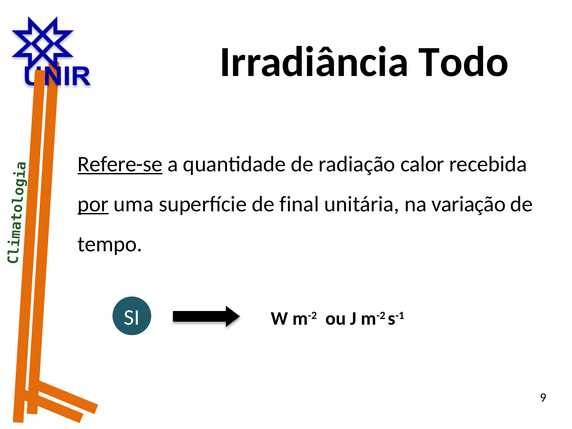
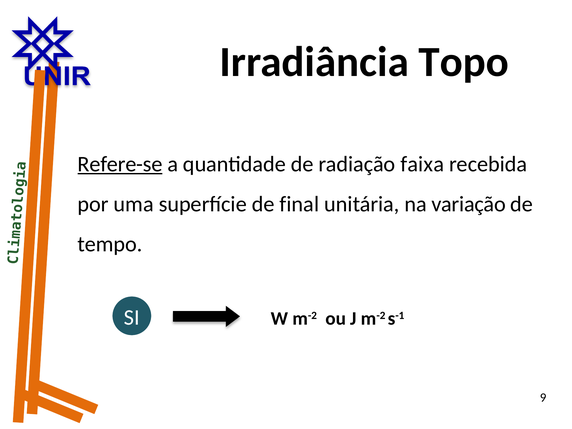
Todo: Todo -> Topo (464, 62)
calor: calor -> faixa (422, 164)
por underline: present -> none (93, 204)
